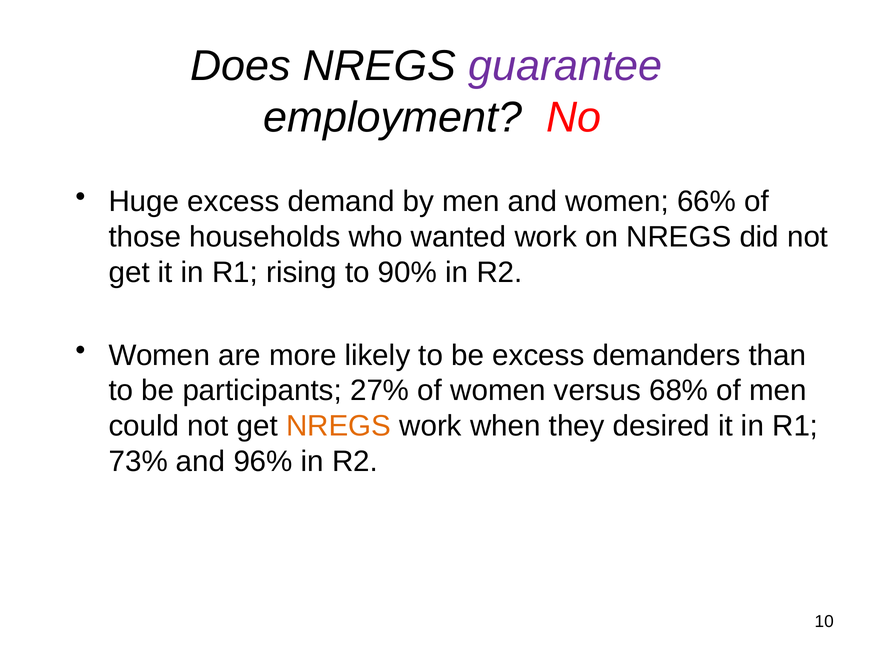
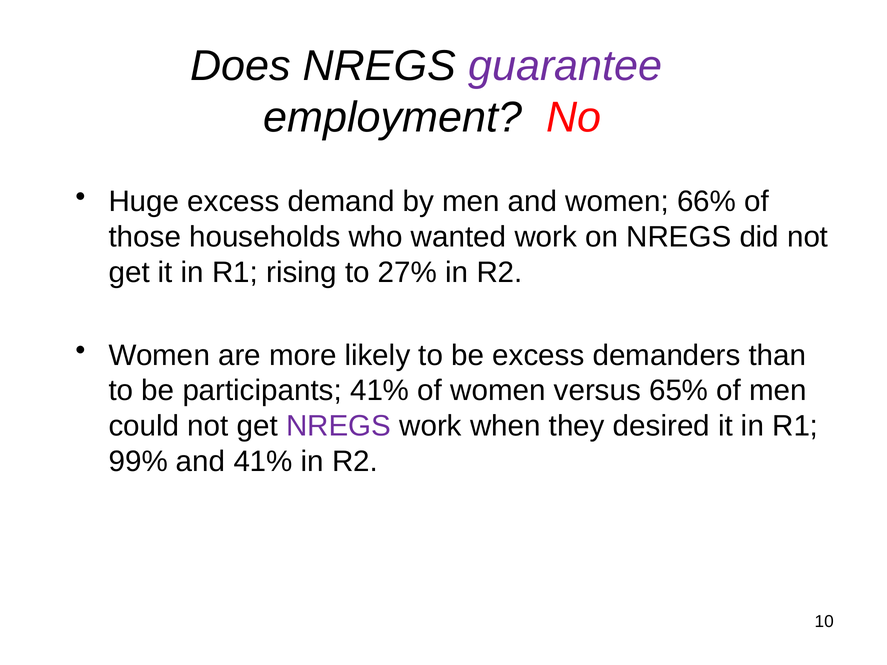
90%: 90% -> 27% (408, 273)
participants 27%: 27% -> 41% (380, 391)
68%: 68% -> 65% (679, 391)
NREGS colour: orange -> purple (339, 426)
73%: 73% -> 99% (138, 462)
and 96%: 96% -> 41% (263, 462)
